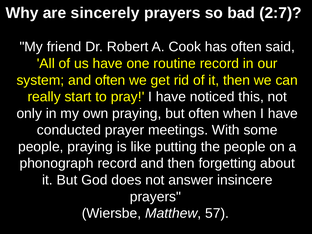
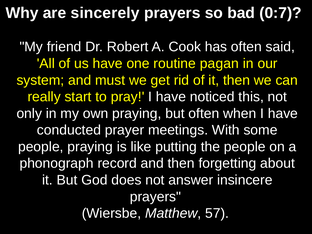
2:7: 2:7 -> 0:7 (281, 13)
routine record: record -> pagan (219, 64)
and often: often -> must (110, 80)
